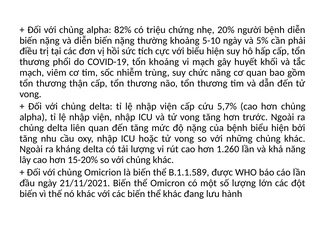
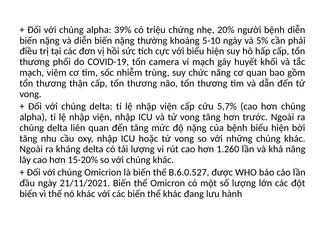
82%: 82% -> 39% (123, 30)
tổn khoảng: khoảng -> camera (164, 62)
B.1.1.589: B.1.1.589 -> B.6.0.527 (189, 173)
